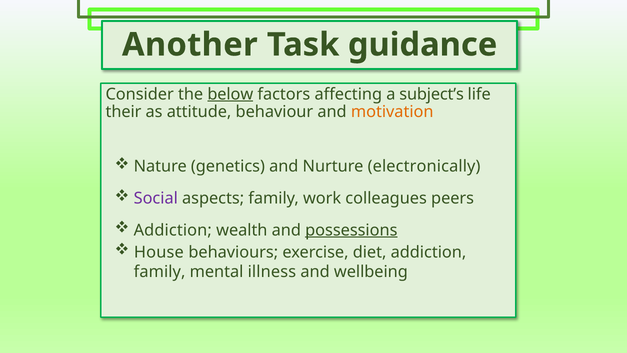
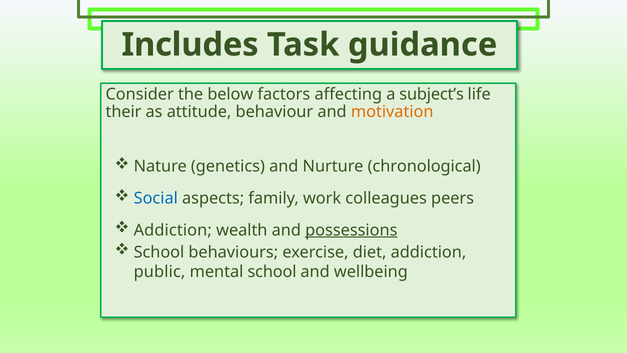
Another: Another -> Includes (190, 45)
below underline: present -> none (230, 94)
electronically: electronically -> chronological (424, 166)
Social colour: purple -> blue (156, 198)
House: House -> School (159, 252)
family: family -> public (160, 272)
mental illness: illness -> school (272, 272)
